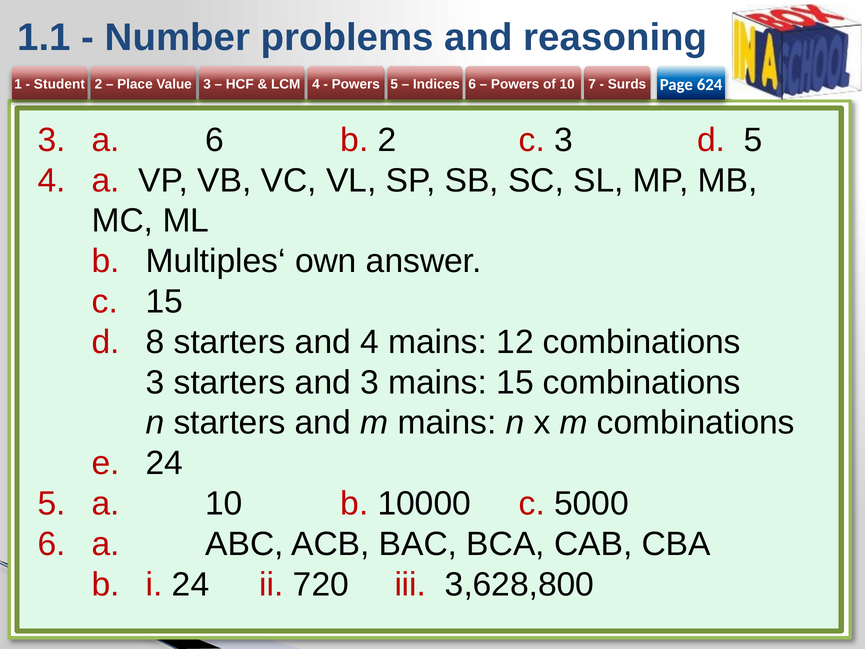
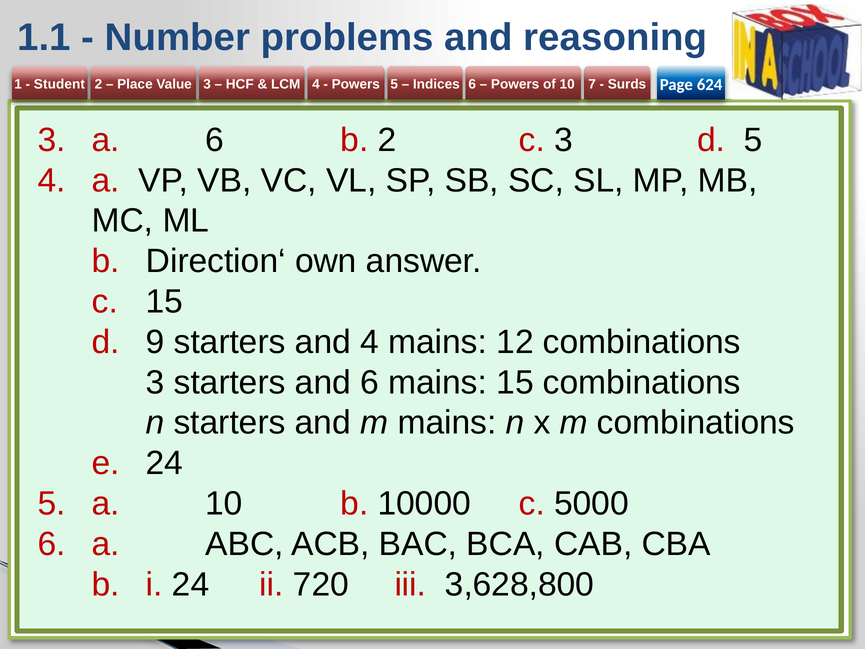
Multiples‘: Multiples‘ -> Direction‘ (216, 261)
8: 8 -> 9 (155, 342)
and 3: 3 -> 6 (370, 382)
